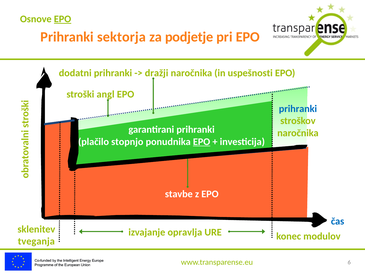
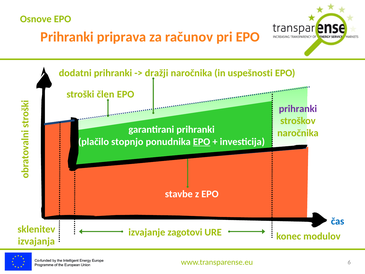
EPO underline: present -> none (63, 19)
sektorja: sektorja -> priprava (122, 37)
podjetje: podjetje -> računov (189, 37)
angl: angl -> člen (106, 94)
prihranki colour: blue -> purple (298, 109)
opravlja: opravlja -> zagotovi (185, 232)
tveganja: tveganja -> izvajanja (36, 241)
